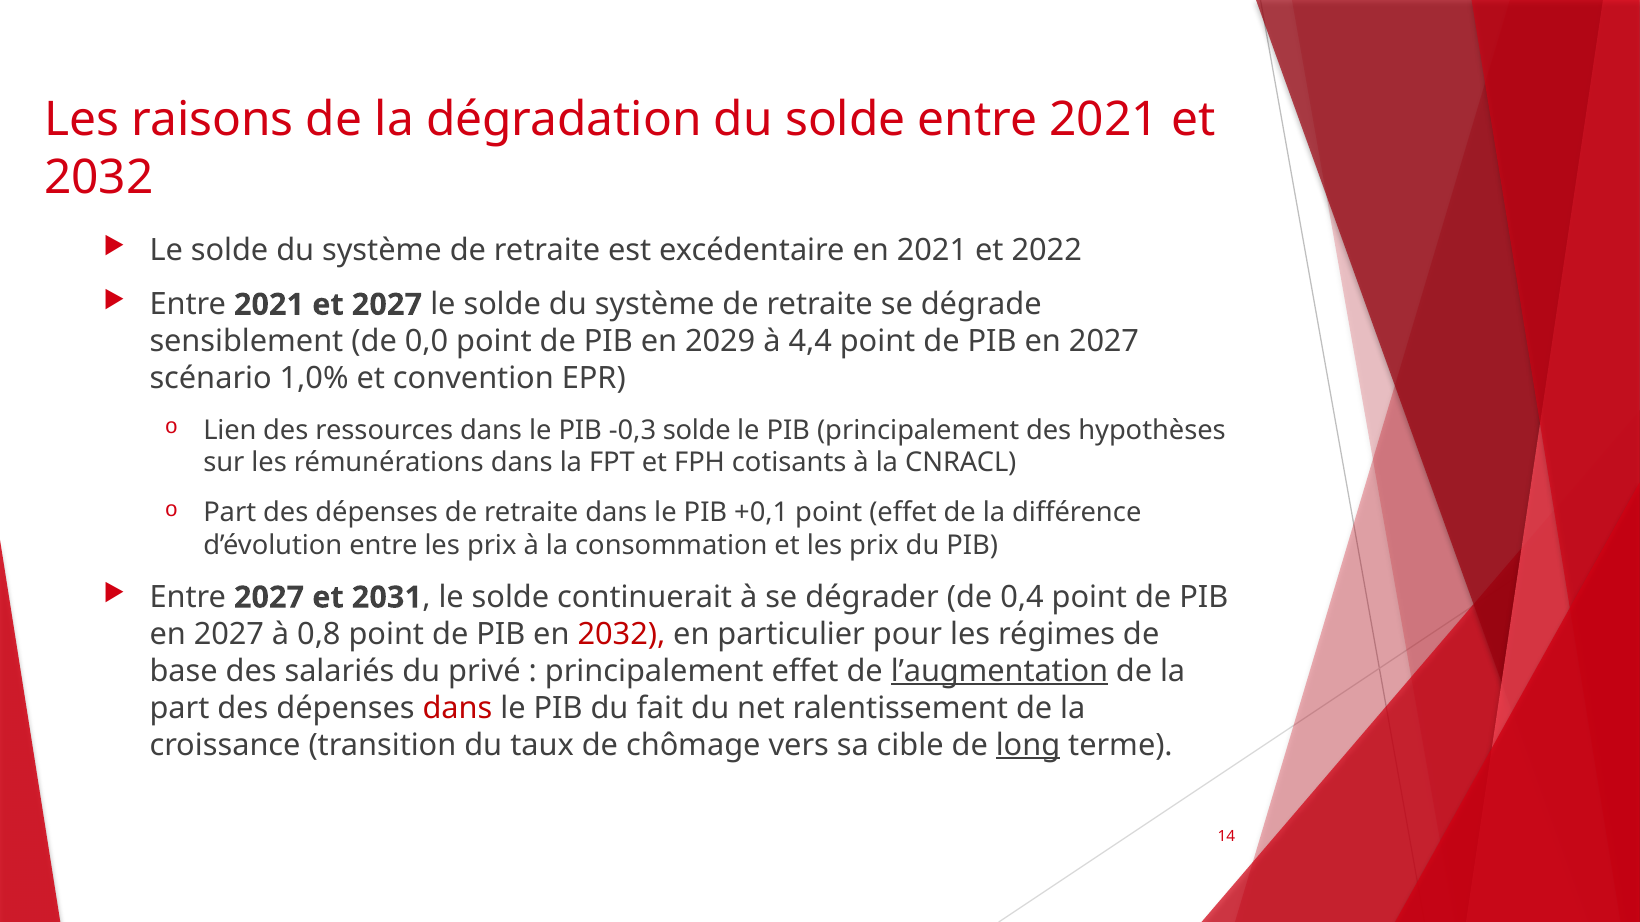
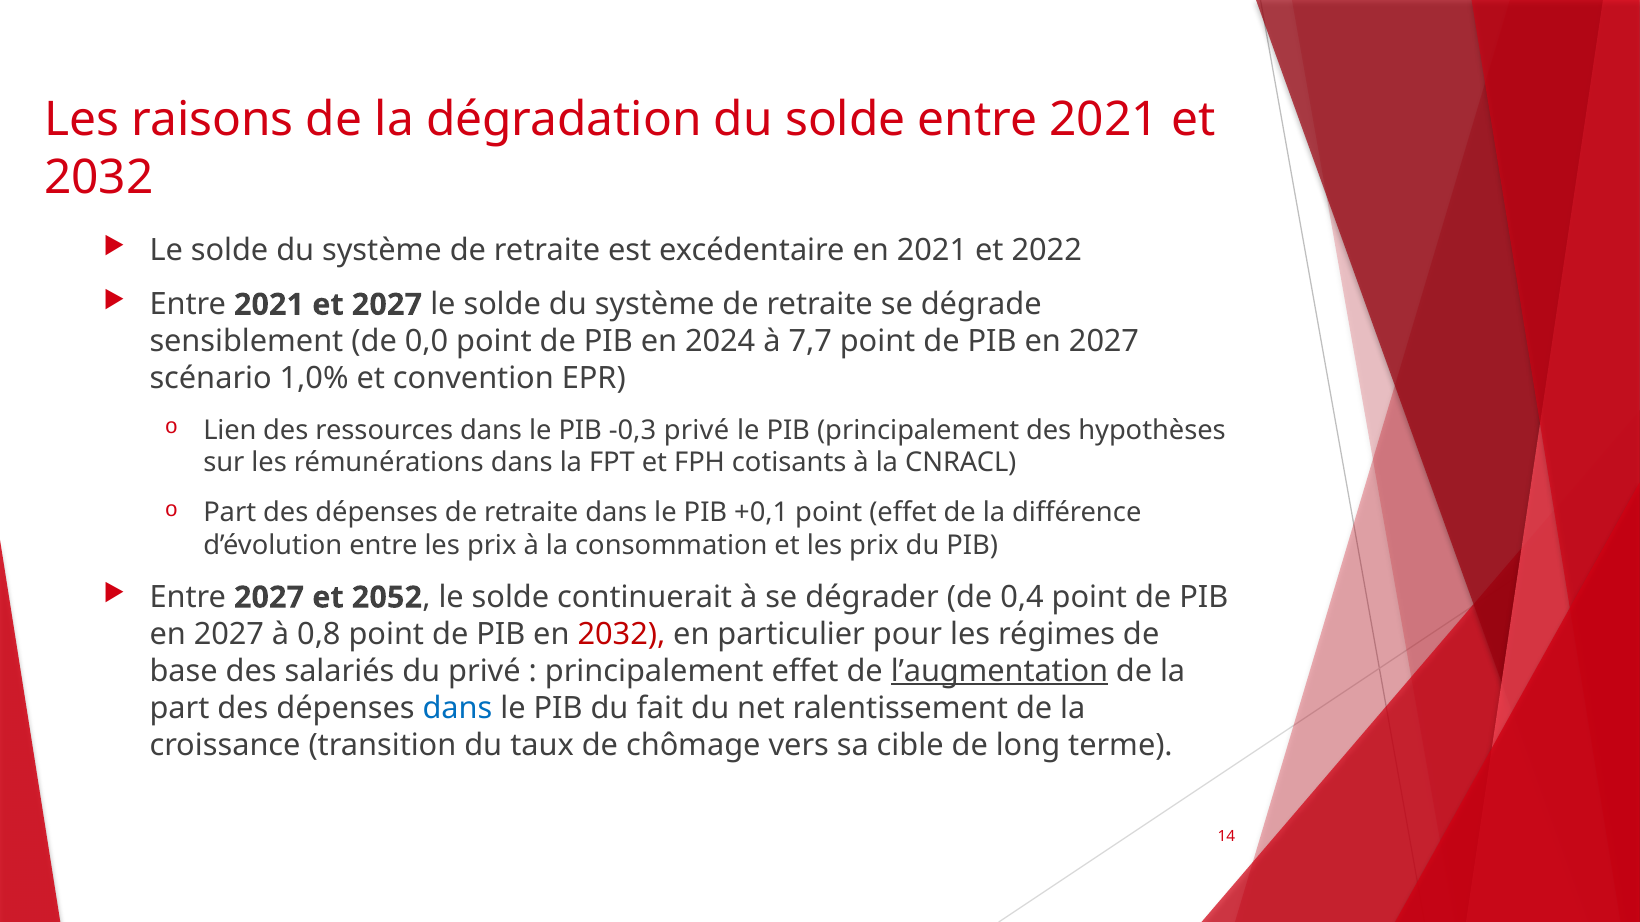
2029: 2029 -> 2024 (720, 342)
4,4: 4,4 -> 7,7 (810, 342)
-0,3 solde: solde -> privé (697, 430)
2031: 2031 -> 2052 (387, 598)
dans colour: red -> blue (457, 708)
long underline: present -> none (1028, 745)
